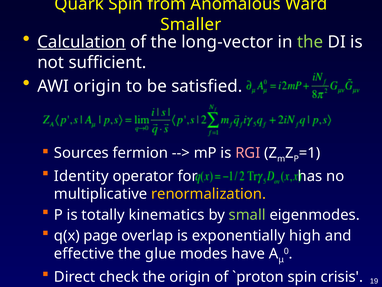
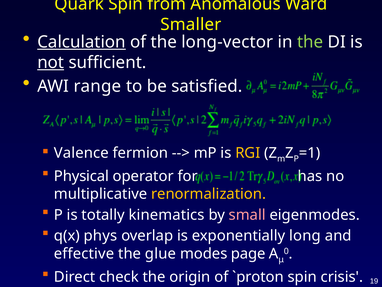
not underline: none -> present (51, 62)
AWI origin: origin -> range (97, 86)
Sources: Sources -> Valence (81, 153)
RGI colour: pink -> yellow (248, 153)
Identity: Identity -> Physical (81, 176)
small colour: light green -> pink (247, 215)
page: page -> phys (100, 235)
high: high -> long (305, 235)
have: have -> page (248, 253)
